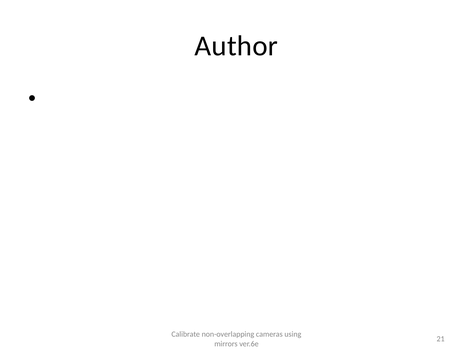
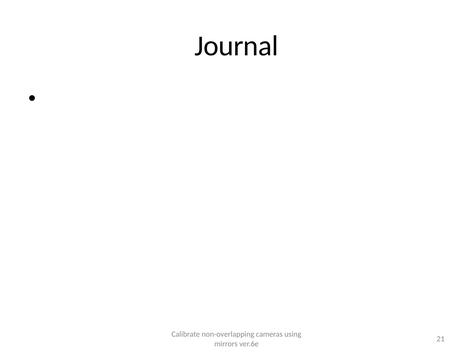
Author: Author -> Journal (237, 46)
